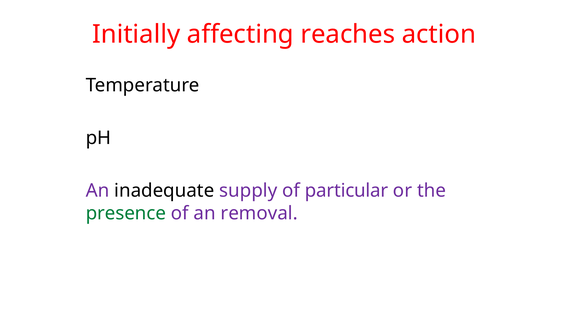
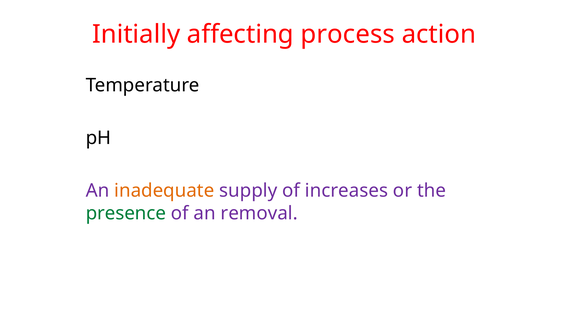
reaches: reaches -> process (348, 34)
inadequate colour: black -> orange (164, 190)
particular: particular -> increases (347, 190)
